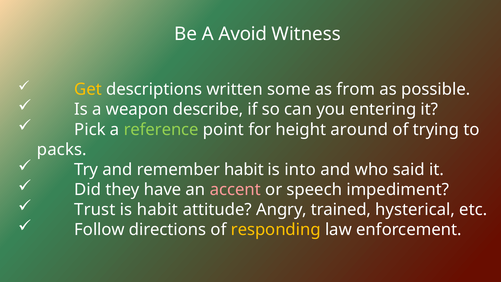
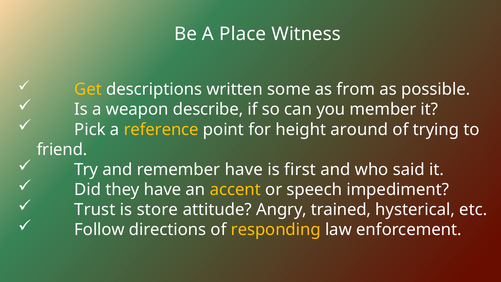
Avoid: Avoid -> Place (243, 34)
entering: entering -> member (383, 109)
reference colour: light green -> yellow (161, 129)
packs: packs -> friend (62, 149)
remember habit: habit -> have (244, 169)
into: into -> first (300, 169)
accent colour: pink -> yellow (235, 190)
is habit: habit -> store (157, 210)
